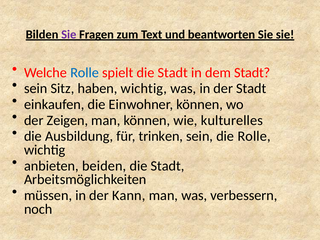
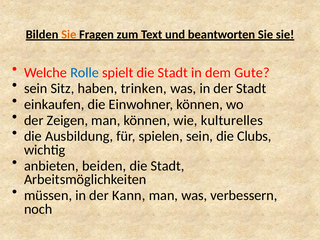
Sie colour: purple -> orange (69, 34)
dem Stadt: Stadt -> Gute (252, 73)
haben wichtig: wichtig -> trinken (144, 89)
trinken: trinken -> spielen (161, 136)
die Rolle: Rolle -> Clubs (254, 136)
